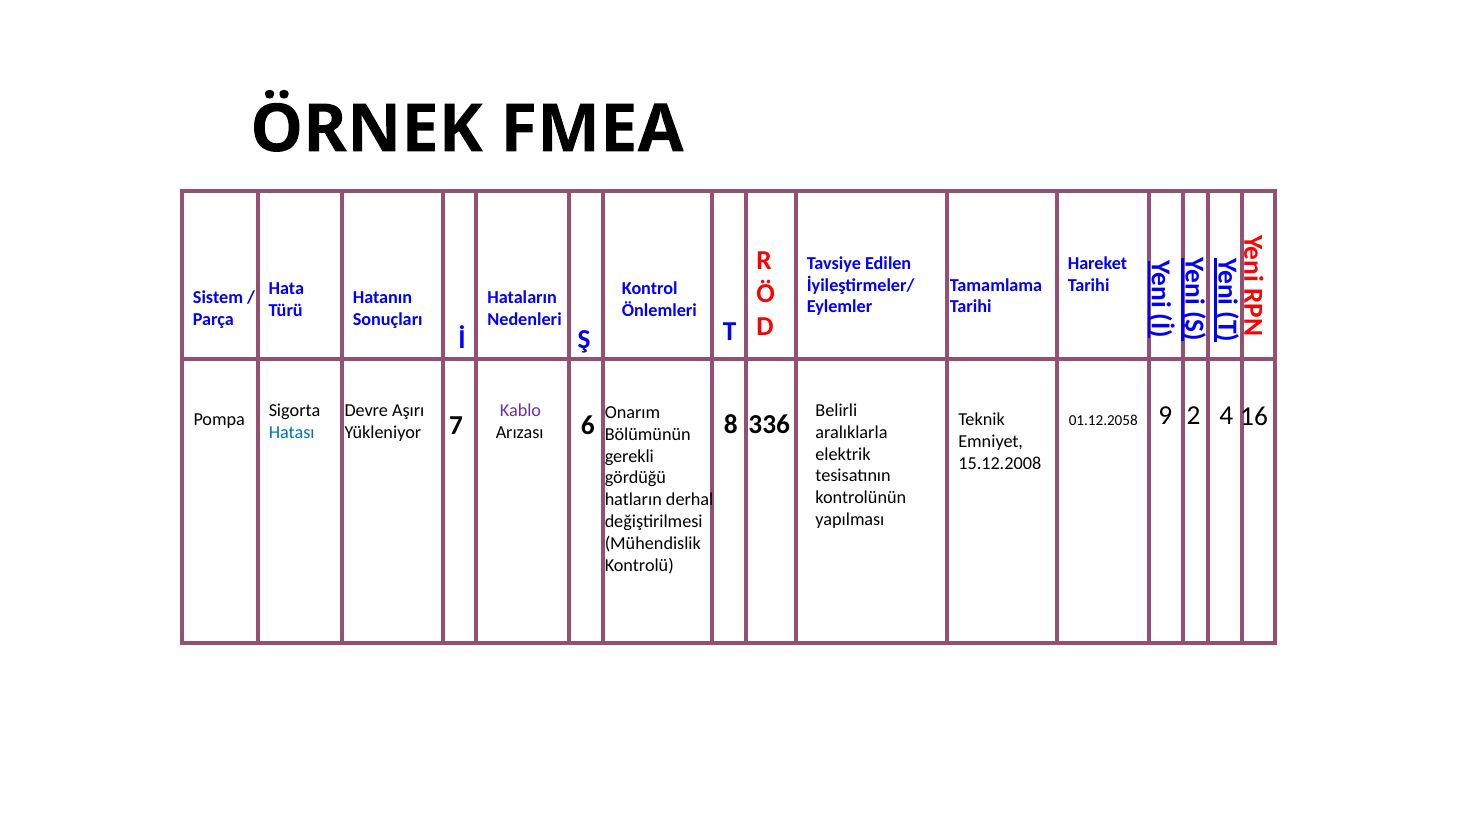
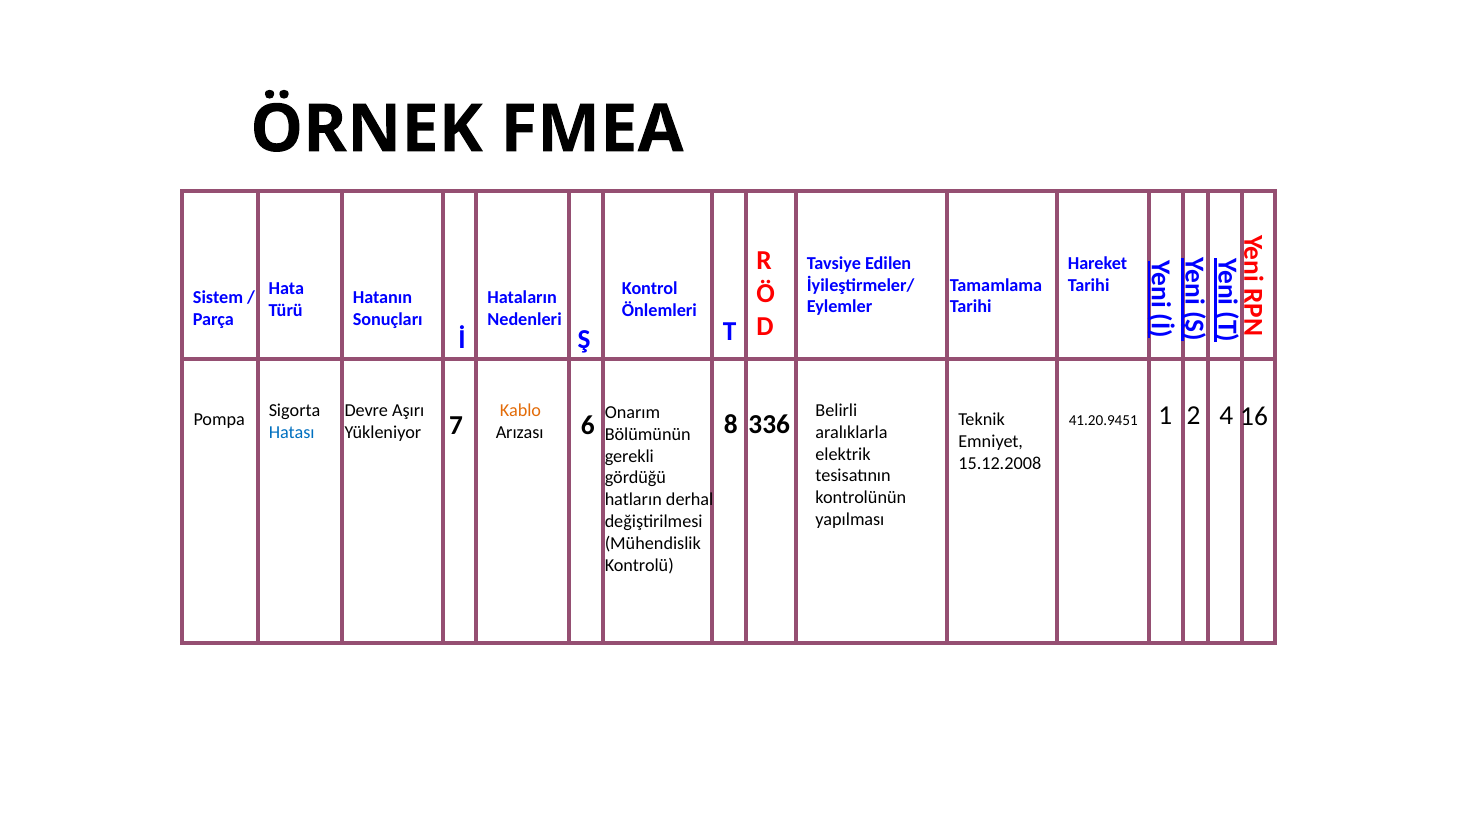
Kablo colour: purple -> orange (520, 410)
01.12.2058: 01.12.2058 -> 41.20.9451 (1103, 420)
9: 9 -> 1 (1165, 416)
